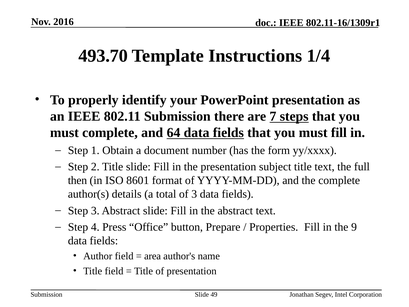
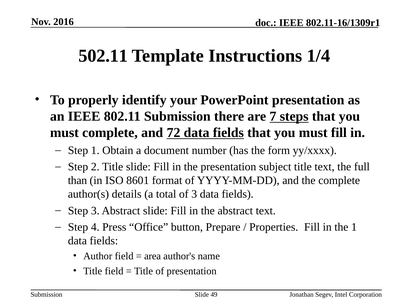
493.70: 493.70 -> 502.11 (103, 56)
64: 64 -> 72 (174, 133)
then: then -> than (77, 180)
the 9: 9 -> 1 (354, 227)
